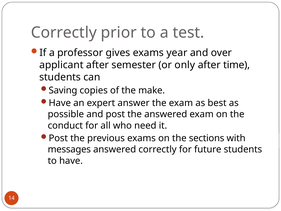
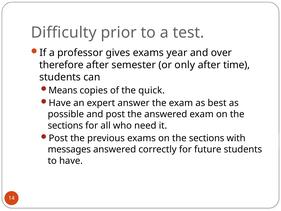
Correctly: Correctly -> Difficulty (64, 32)
applicant: applicant -> therefore (61, 65)
Saving: Saving -> Means (63, 90)
make: make -> quick (152, 90)
conduct: conduct -> sections (65, 125)
